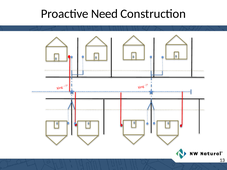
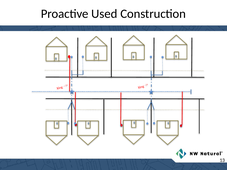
Need: Need -> Used (104, 14)
